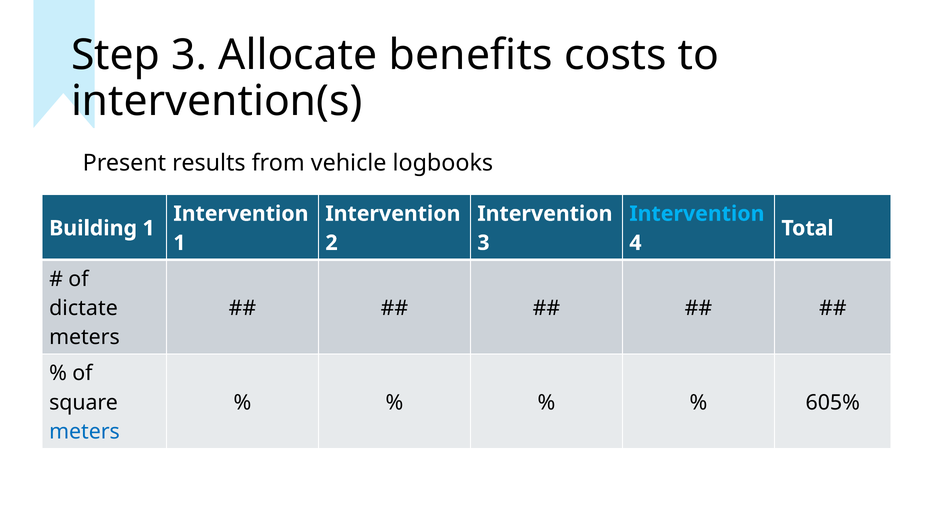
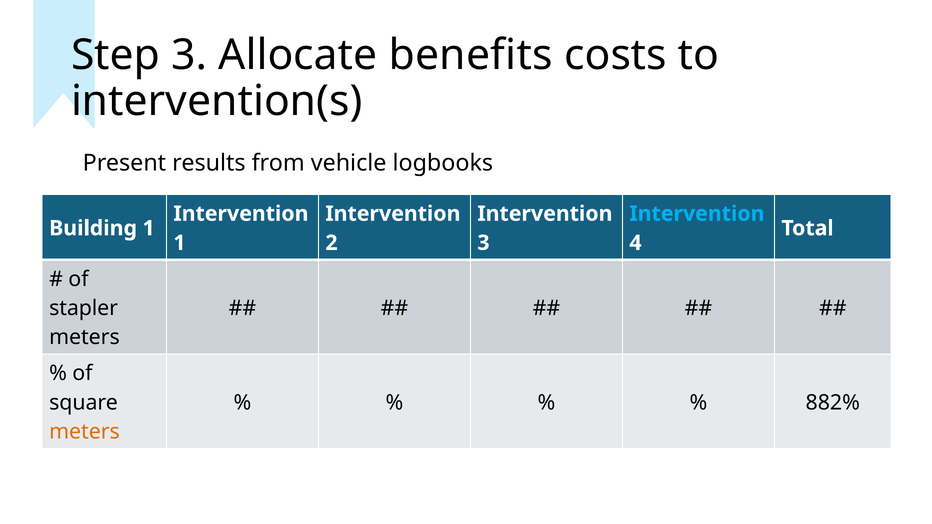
dictate: dictate -> stapler (84, 308)
605%: 605% -> 882% (833, 403)
meters colour: blue -> orange (84, 432)
